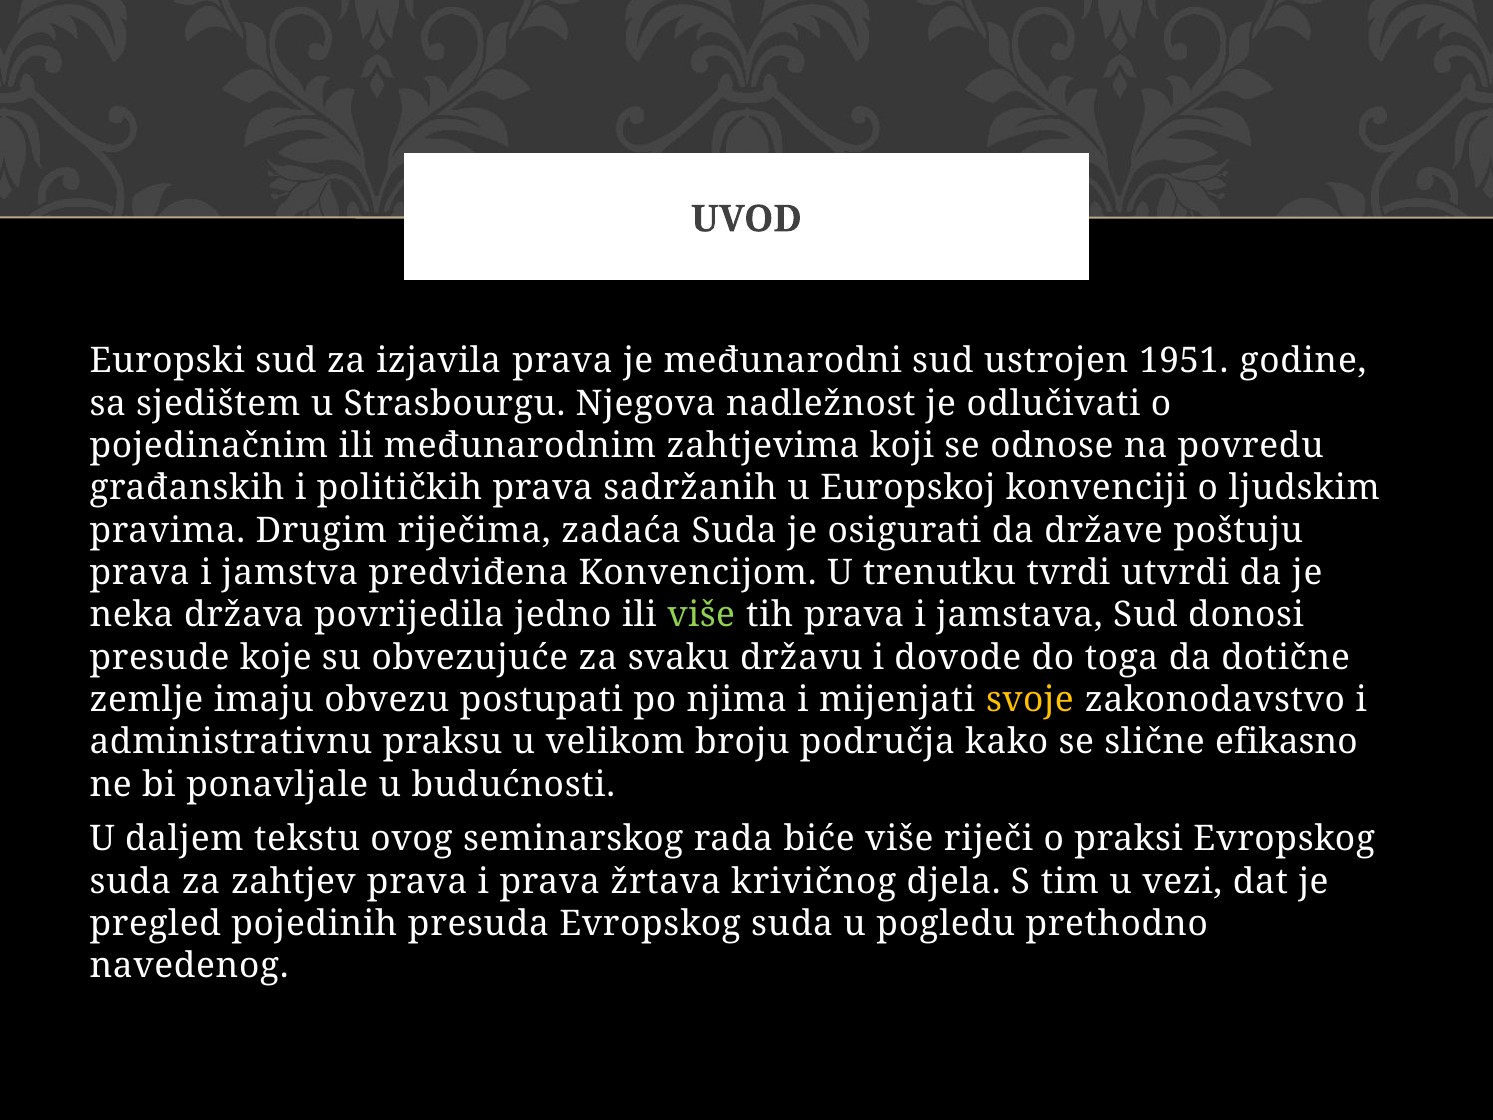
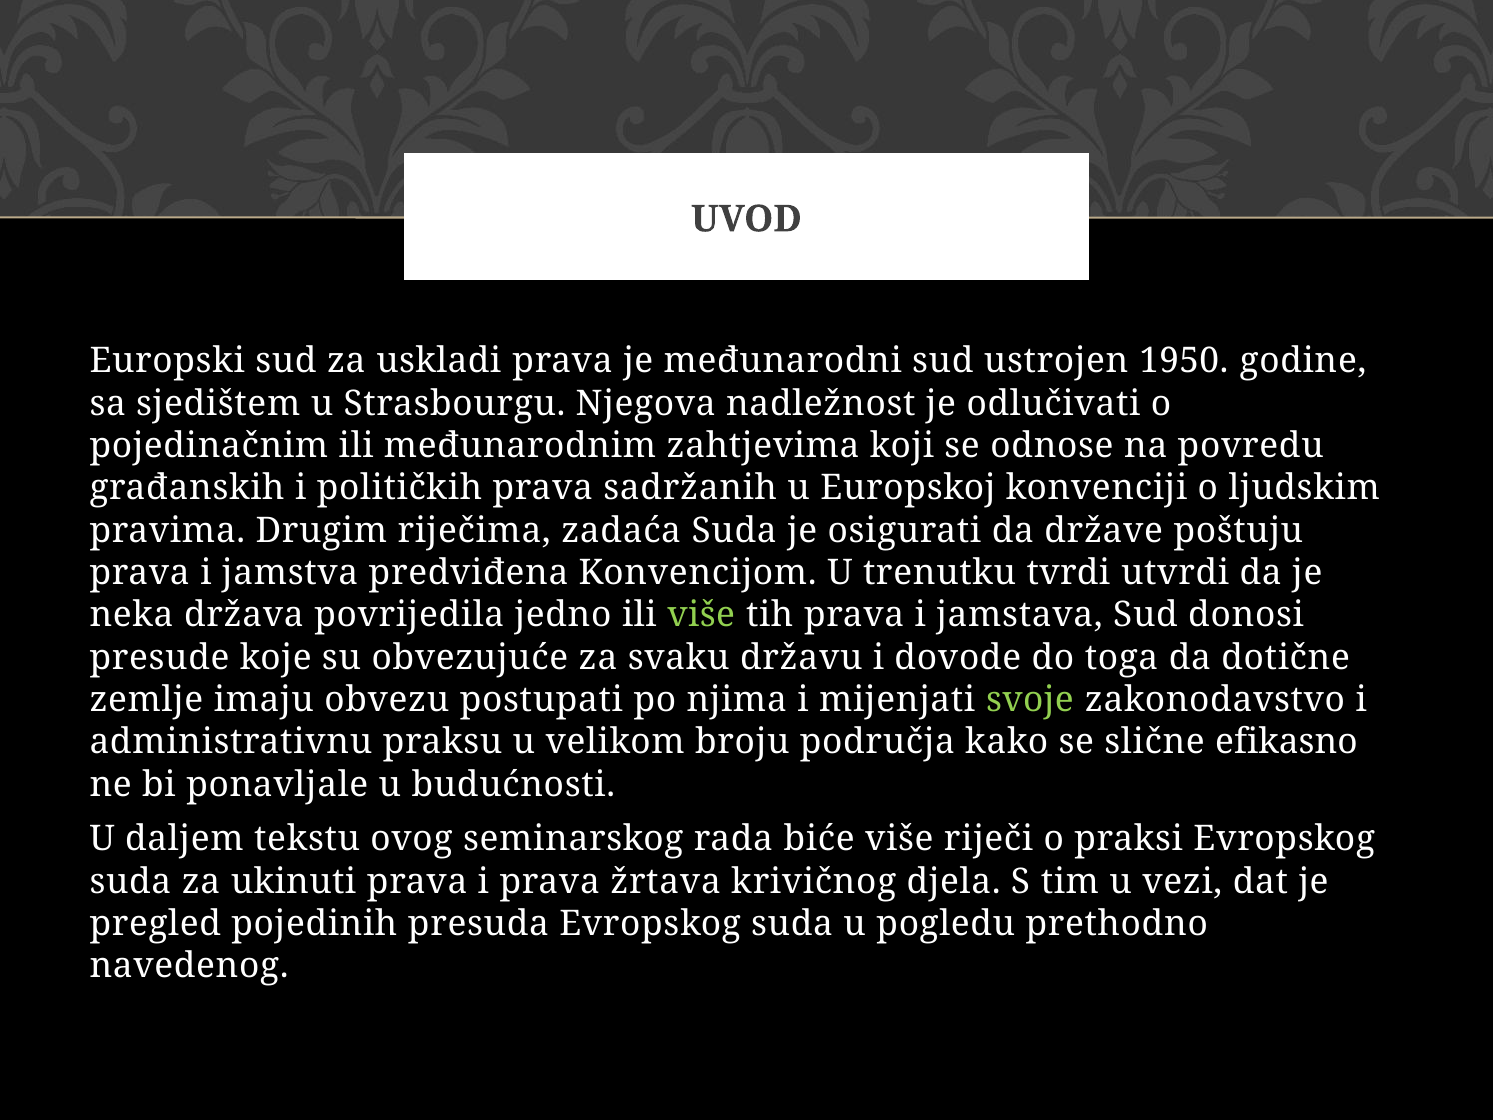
izjavila: izjavila -> uskladi (439, 361)
1951: 1951 -> 1950 (1184, 361)
svoje colour: yellow -> light green (1030, 700)
zahtjev: zahtjev -> ukinuti (293, 881)
